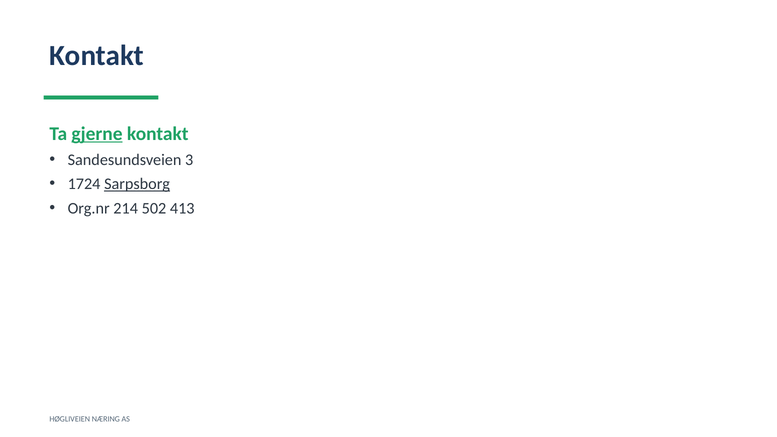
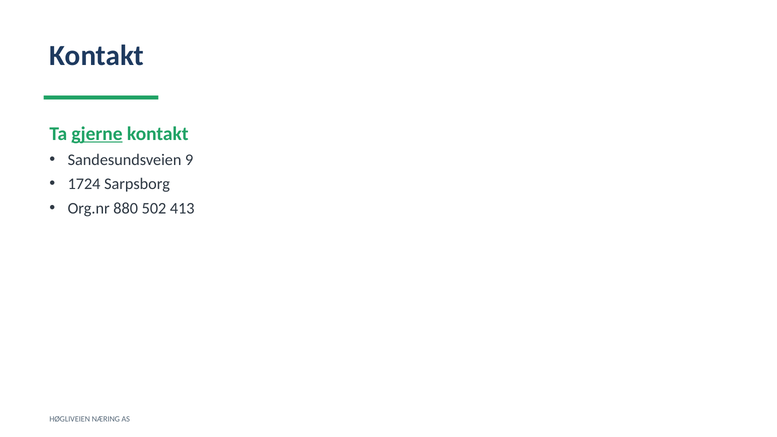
3: 3 -> 9 (189, 160)
Sarpsborg underline: present -> none (137, 184)
214: 214 -> 880 (126, 208)
